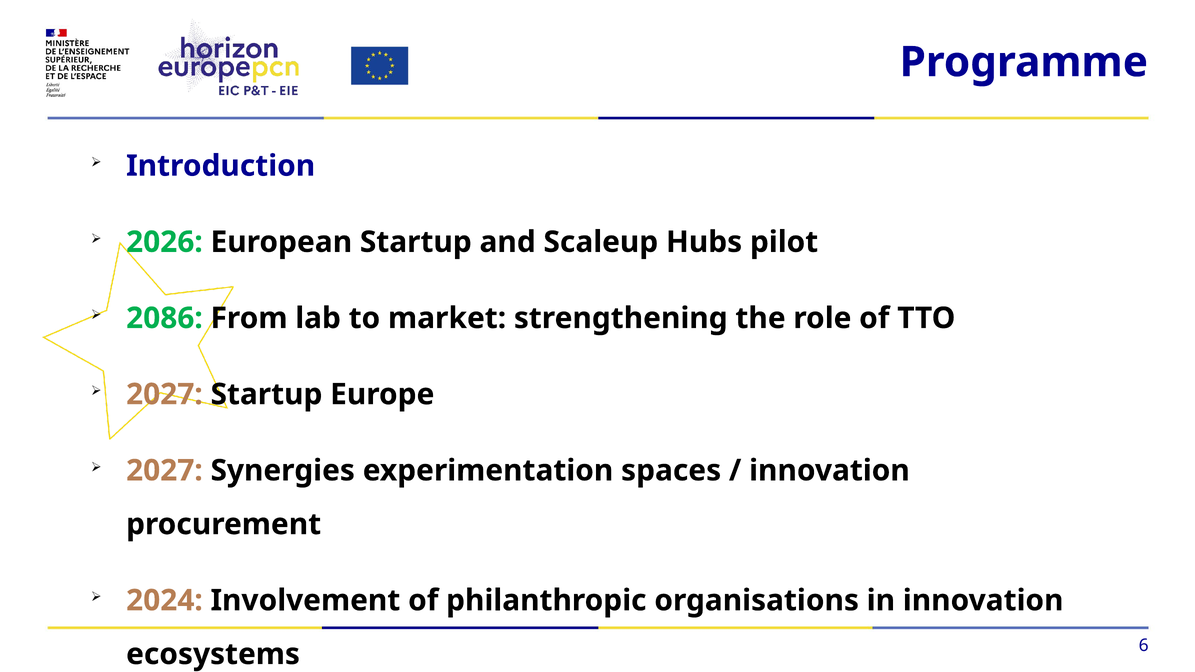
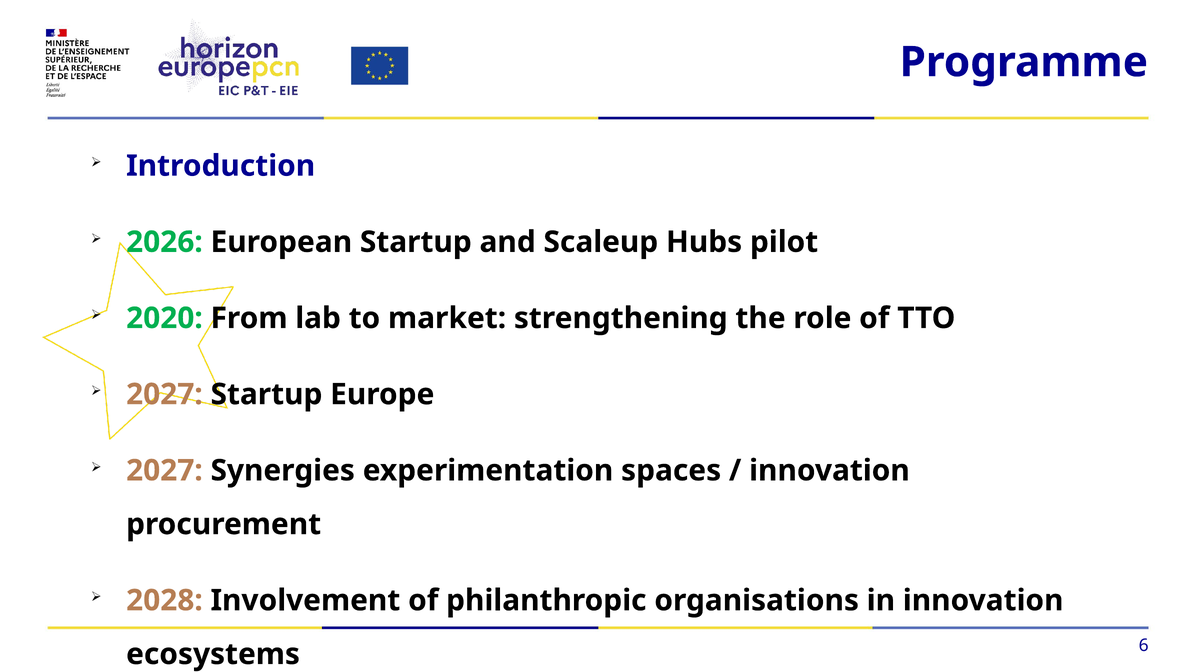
2086: 2086 -> 2020 (164, 318)
2024: 2024 -> 2028 (164, 601)
